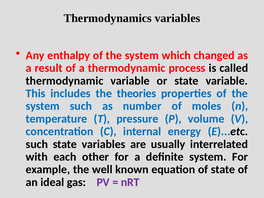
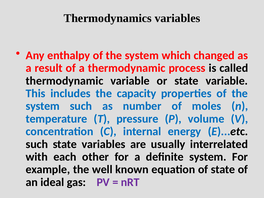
theories: theories -> capacity (137, 93)
